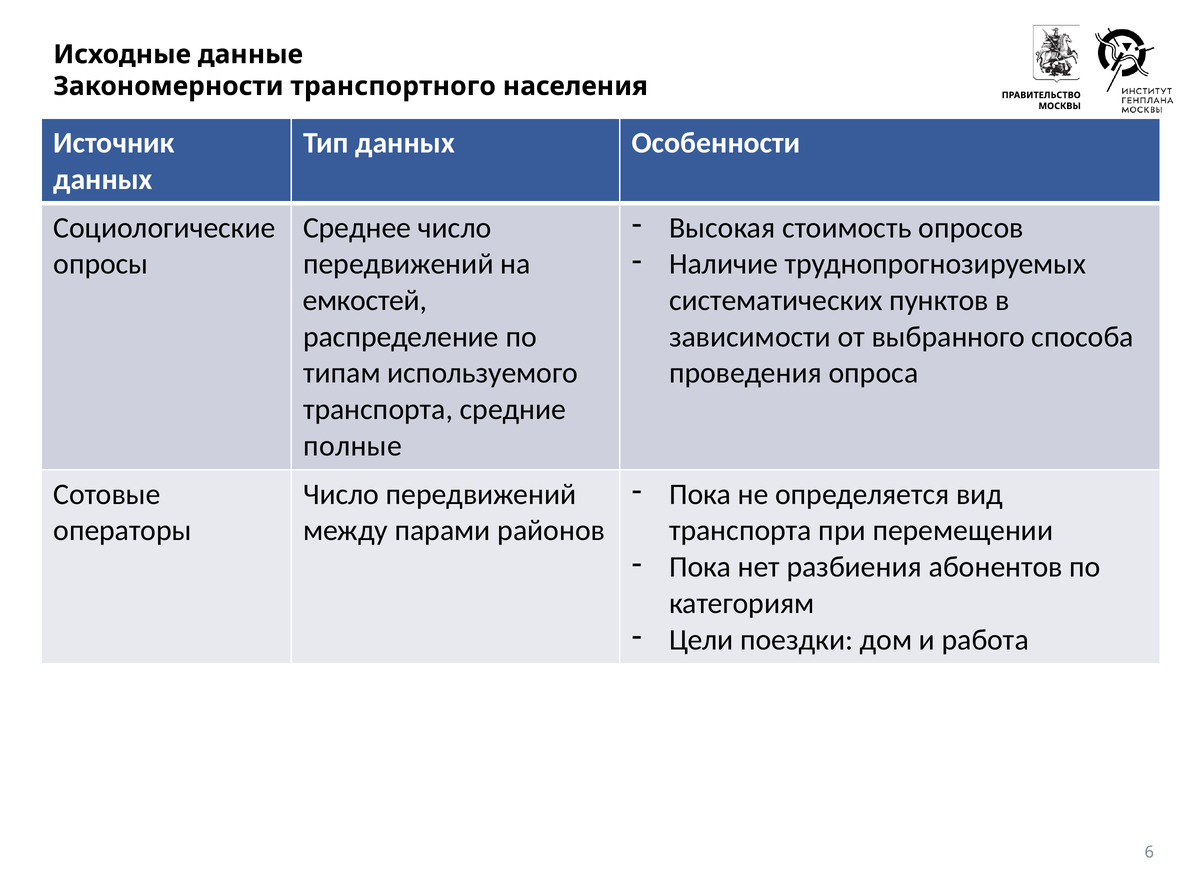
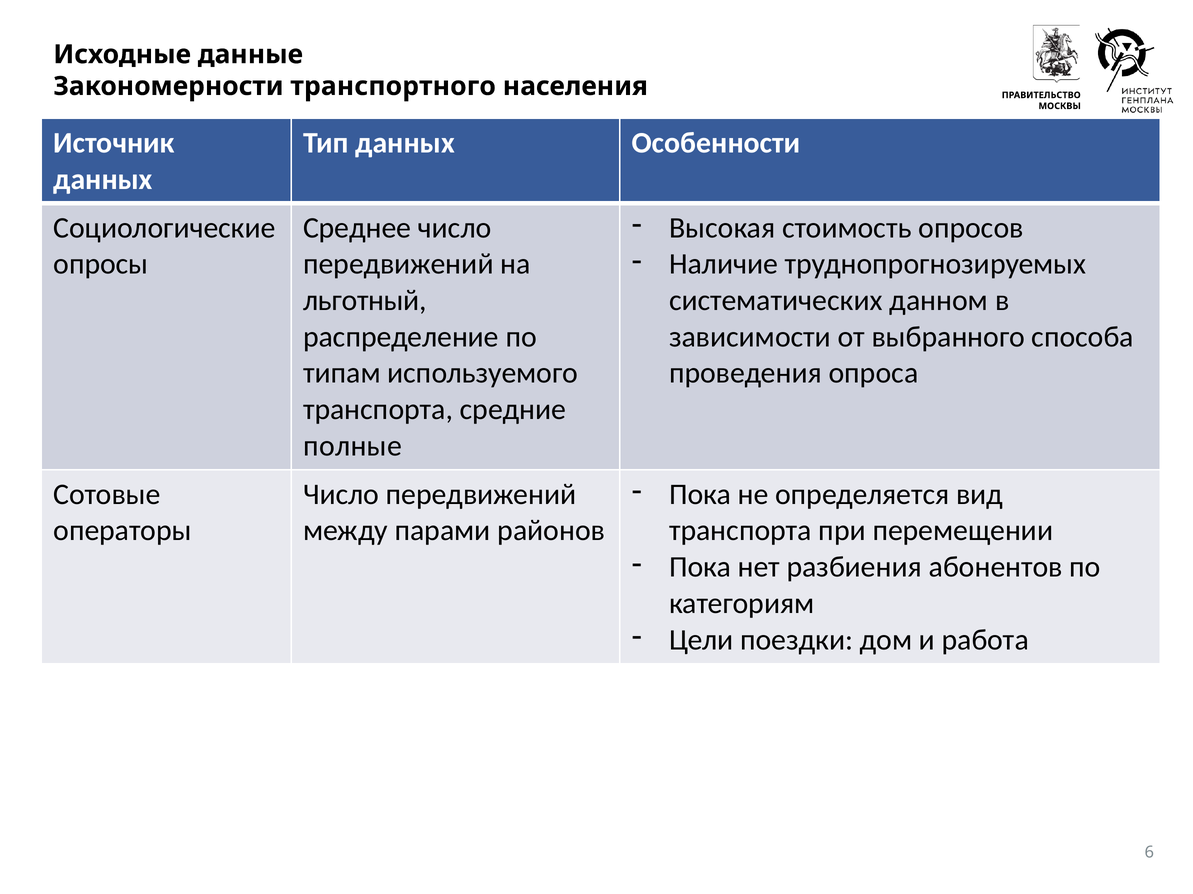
емкостей: емкостей -> льготный (365, 301)
пунктов: пунктов -> данном (939, 301)
